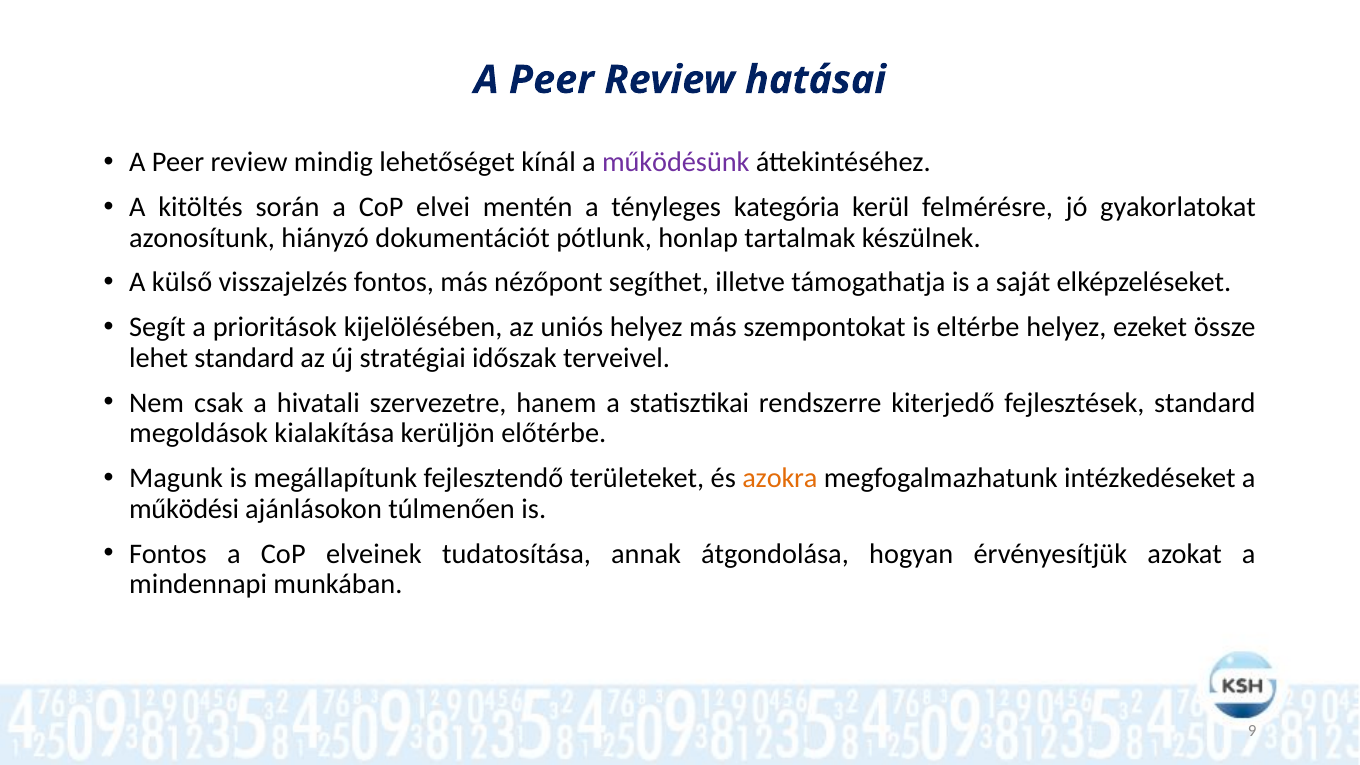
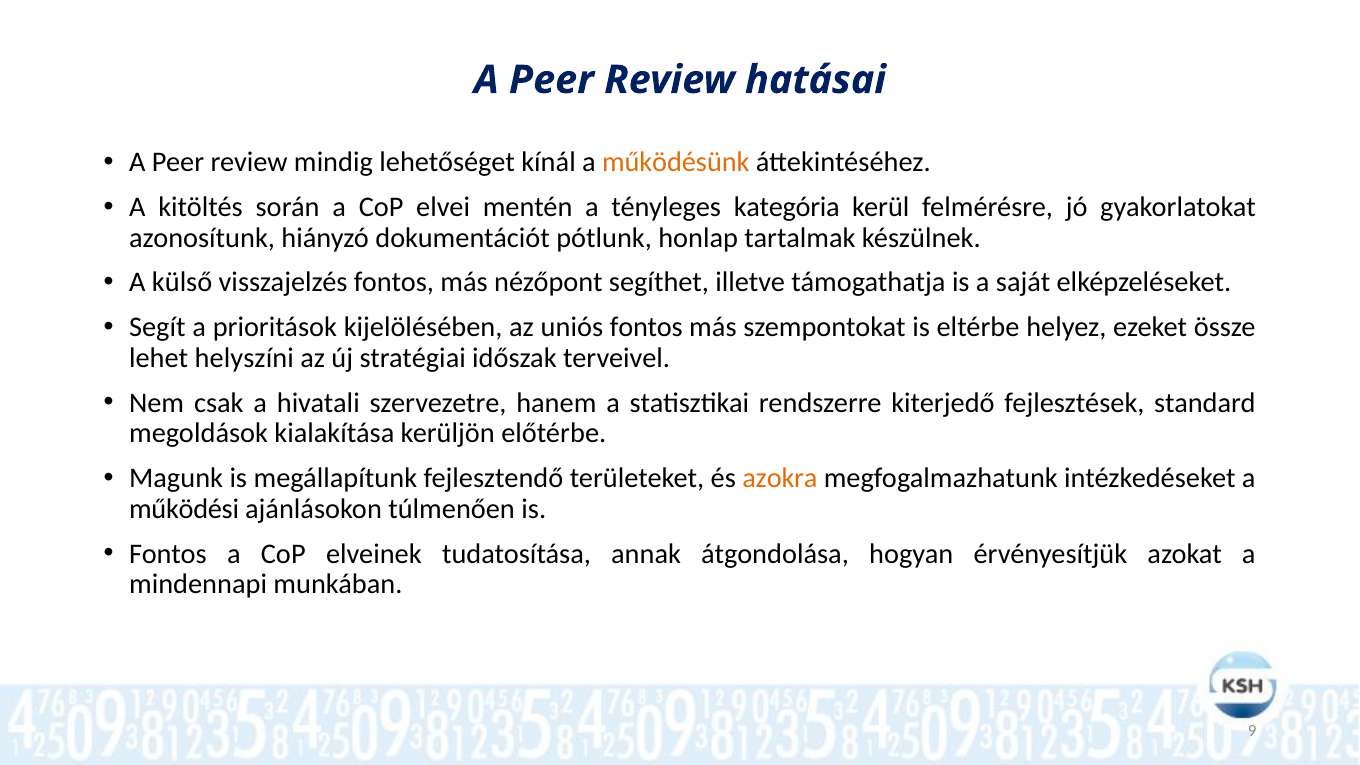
működésünk colour: purple -> orange (676, 162)
uniós helyez: helyez -> fontos (646, 327)
lehet standard: standard -> helyszíni (244, 358)
